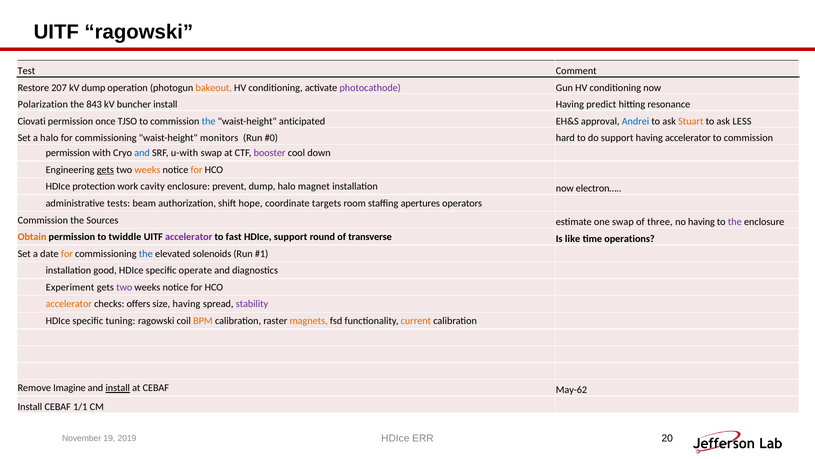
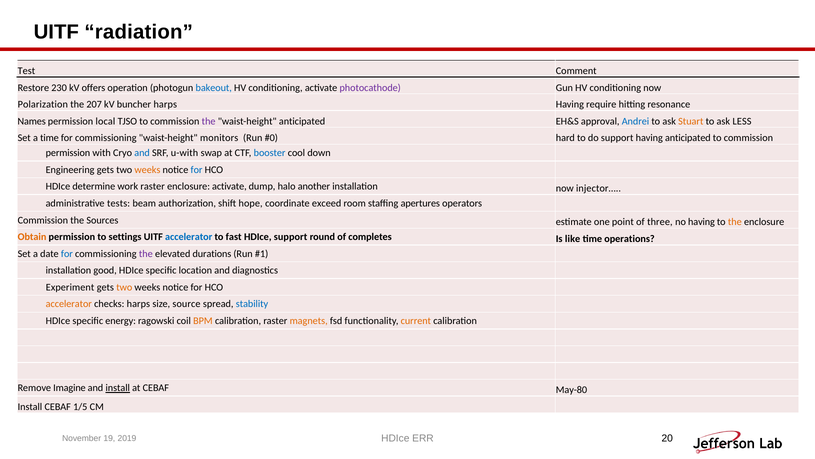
UITF ragowski: ragowski -> radiation (139, 32)
207: 207 -> 230 (59, 88)
kV dump: dump -> offers (94, 88)
bakeout colour: orange -> blue (214, 88)
843: 843 -> 207 (94, 104)
buncher install: install -> harps (165, 104)
predict: predict -> require (601, 104)
Ciovati: Ciovati -> Names (32, 121)
once: once -> local (105, 121)
the colour: blue -> purple (209, 121)
a halo: halo -> time (49, 138)
having accelerator: accelerator -> anticipated (688, 138)
booster colour: purple -> blue (270, 153)
gets underline: present -> none (105, 170)
for colour: orange -> blue (197, 170)
protection: protection -> determine (94, 186)
work cavity: cavity -> raster (153, 186)
enclosure prevent: prevent -> activate (229, 186)
magnet: magnet -> another (314, 186)
electron…: electron… -> injector… (599, 188)
targets: targets -> exceed (327, 203)
one swap: swap -> point (623, 222)
the colour: purple -> orange (735, 222)
twiddle: twiddle -> settings (125, 237)
accelerator colour: purple -> blue (189, 237)
transverse: transverse -> completes (370, 237)
for colour: orange -> blue (67, 253)
the colour: blue -> purple (146, 253)
solenoids: solenoids -> durations (212, 253)
operate: operate -> location (195, 270)
two colour: purple -> orange (124, 287)
checks offers: offers -> harps (138, 304)
size having: having -> source (186, 304)
stability colour: purple -> blue (252, 304)
tuning: tuning -> energy (121, 321)
May-62: May-62 -> May-80 (571, 389)
1/1: 1/1 -> 1/5 (80, 406)
